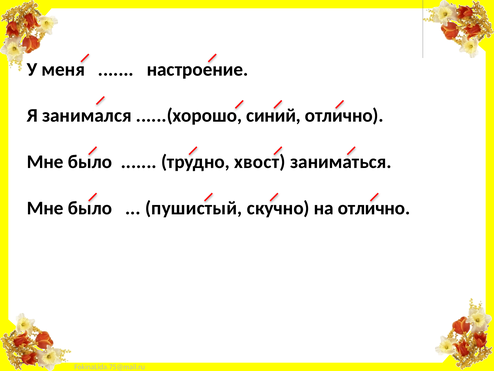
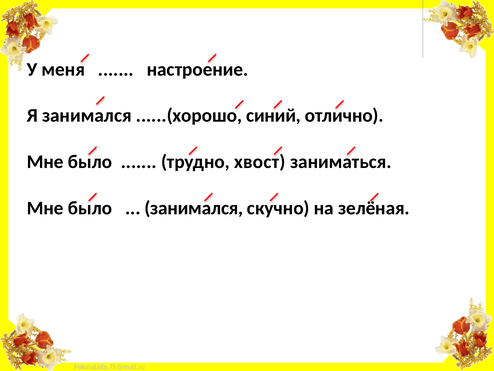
пушистый: пушистый -> занимался (194, 208)
на отлично: отлично -> зелёная (374, 208)
